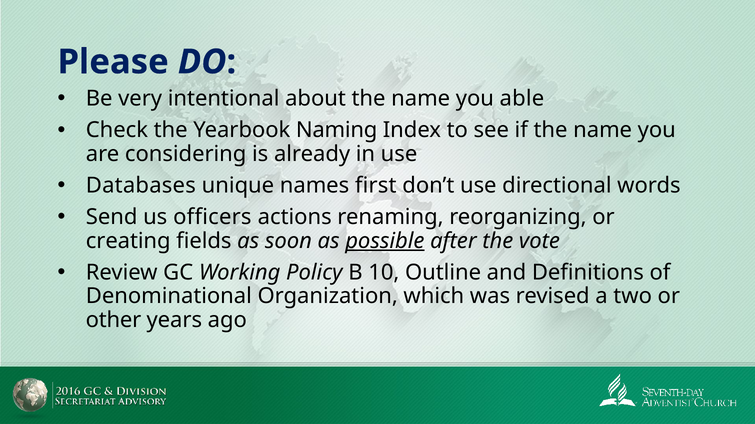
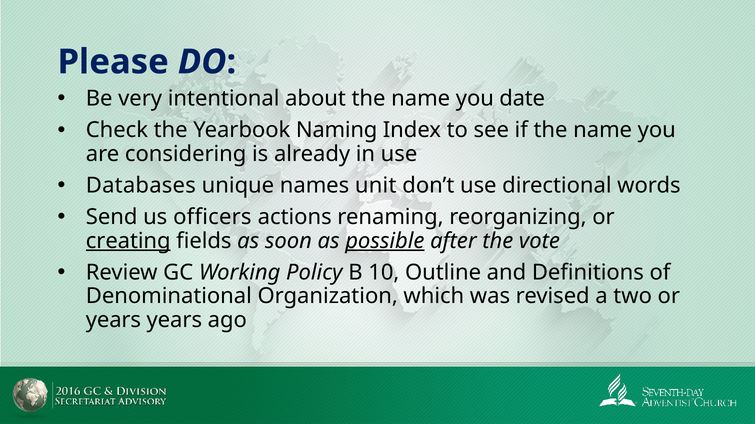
able: able -> date (522, 99)
first: first -> unit (376, 186)
creating underline: none -> present (128, 241)
other: other -> years (113, 320)
